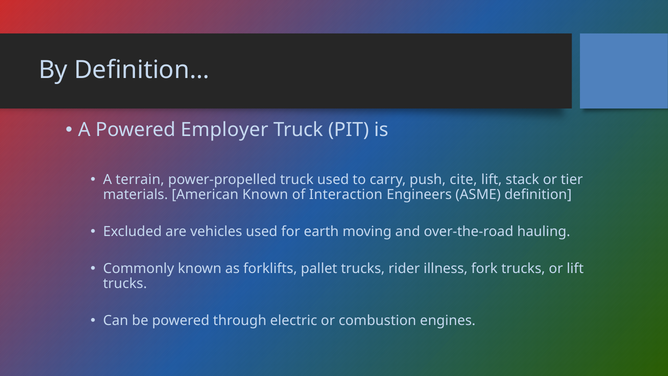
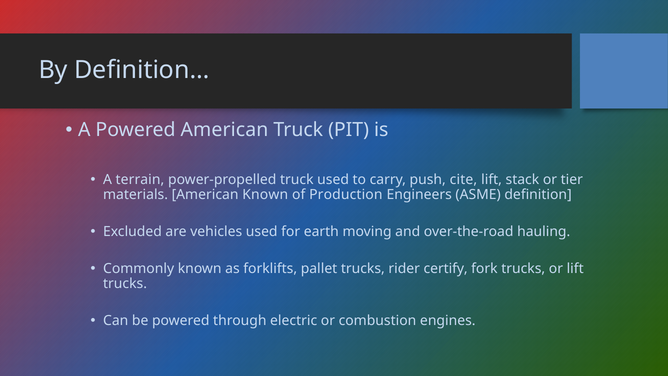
Powered Employer: Employer -> American (224, 130)
Interaction: Interaction -> Production (346, 194)
illness: illness -> certify (446, 269)
